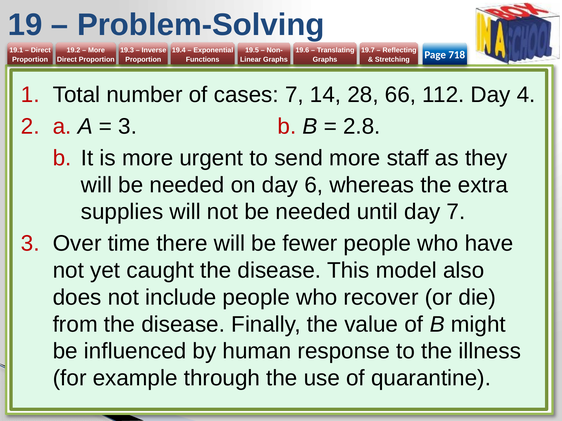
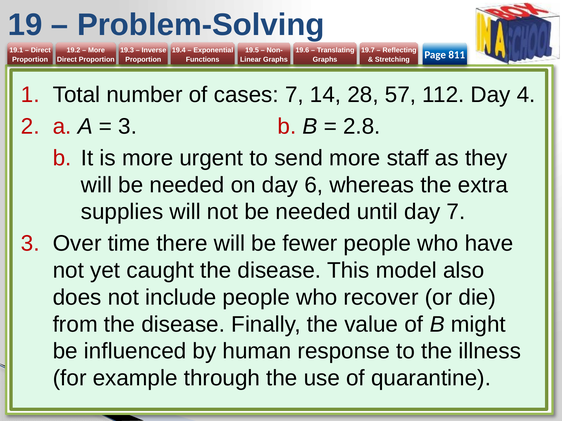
718: 718 -> 811 (457, 55)
66: 66 -> 57 (400, 95)
